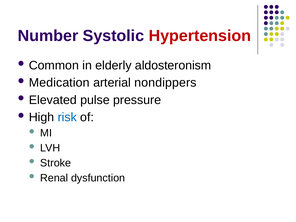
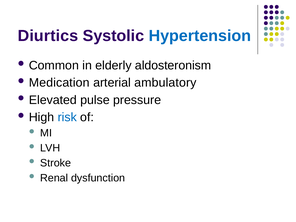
Number: Number -> Diurtics (48, 36)
Hypertension colour: red -> blue (200, 36)
nondippers: nondippers -> ambulatory (165, 83)
